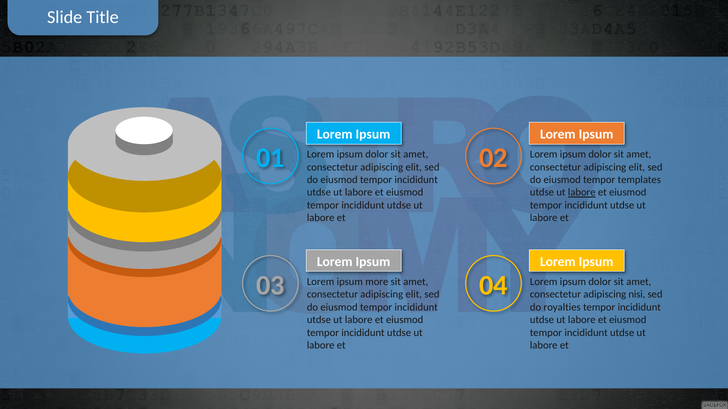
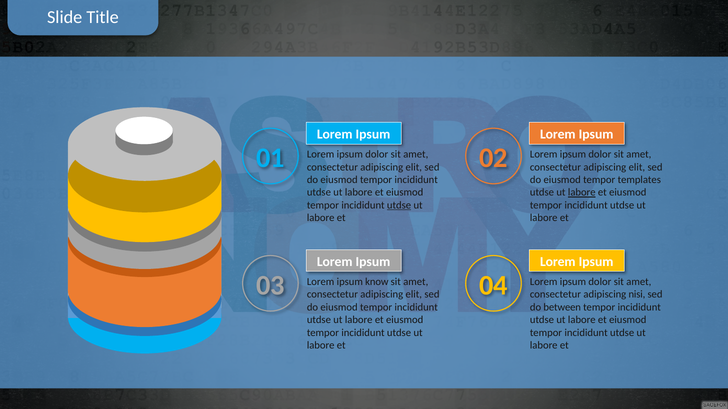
utdse underline: none -> present (399, 205)
more: more -> know (377, 282)
royalties: royalties -> between (562, 307)
